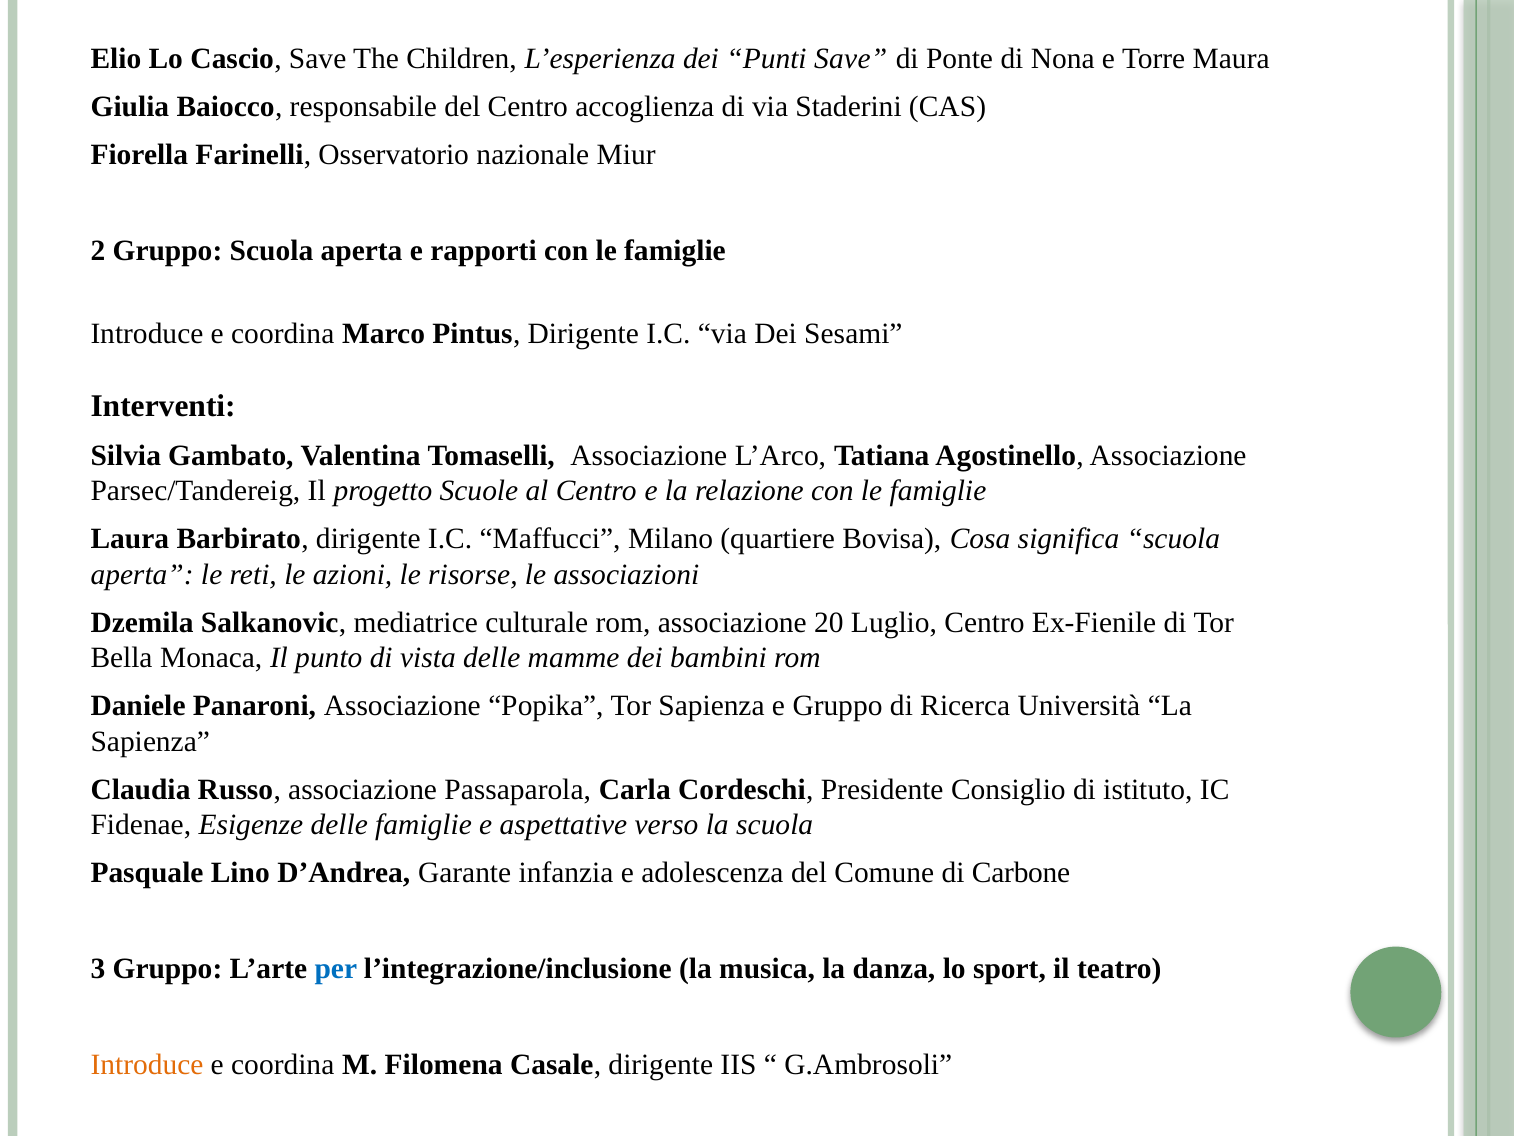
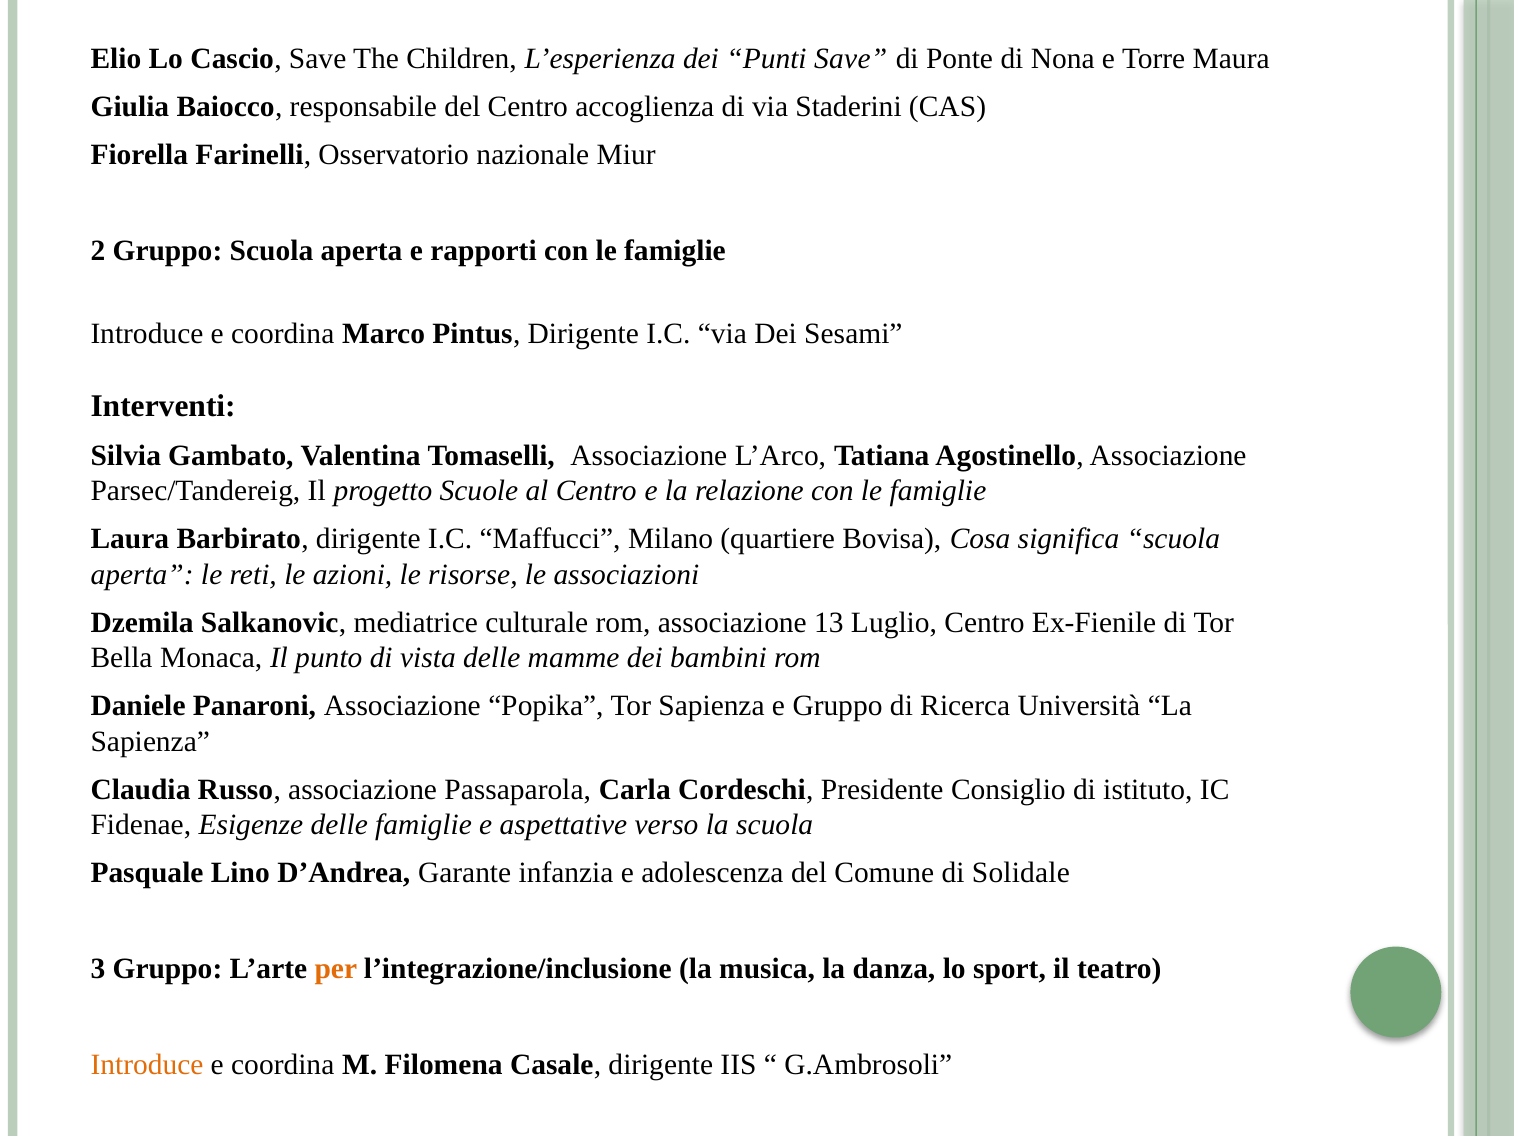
20: 20 -> 13 (829, 622)
Carbone: Carbone -> Solidale (1021, 873)
per colour: blue -> orange (336, 969)
